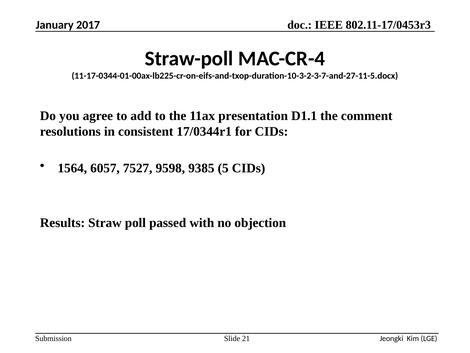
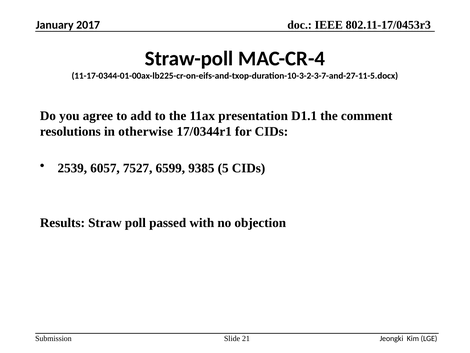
consistent: consistent -> otherwise (146, 131)
1564: 1564 -> 2539 (72, 168)
9598: 9598 -> 6599 (170, 168)
